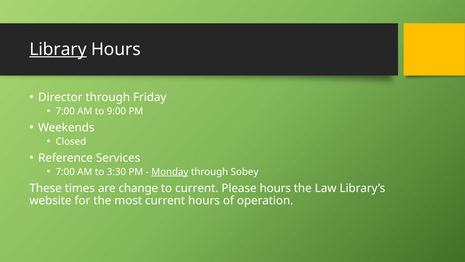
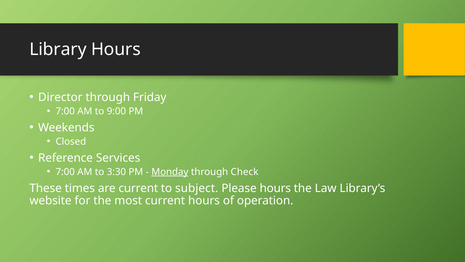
Library underline: present -> none (58, 49)
Sobey: Sobey -> Check (245, 172)
are change: change -> current (138, 188)
to current: current -> subject (197, 188)
